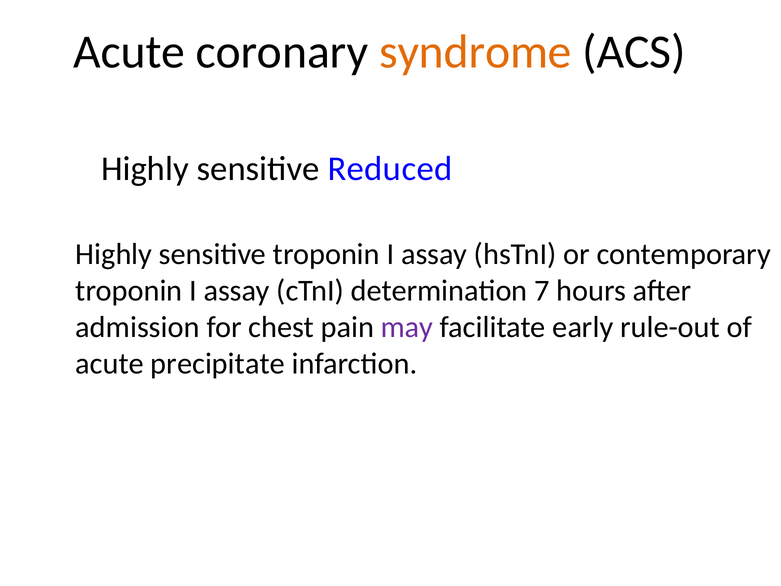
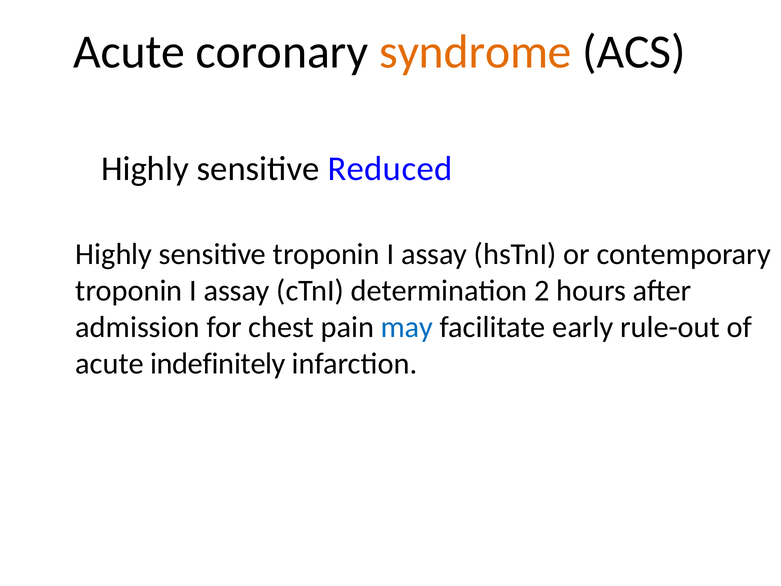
7: 7 -> 2 (542, 290)
may colour: purple -> blue (407, 327)
precipitate: precipitate -> indefinitely (218, 363)
